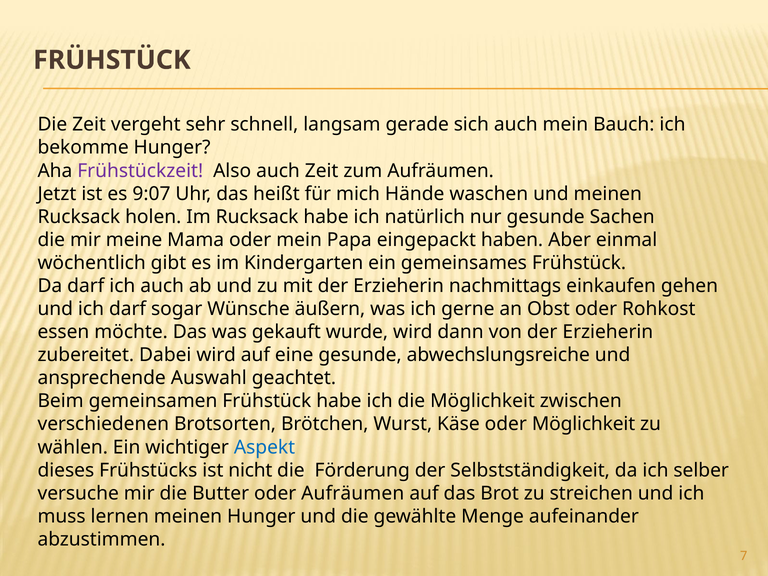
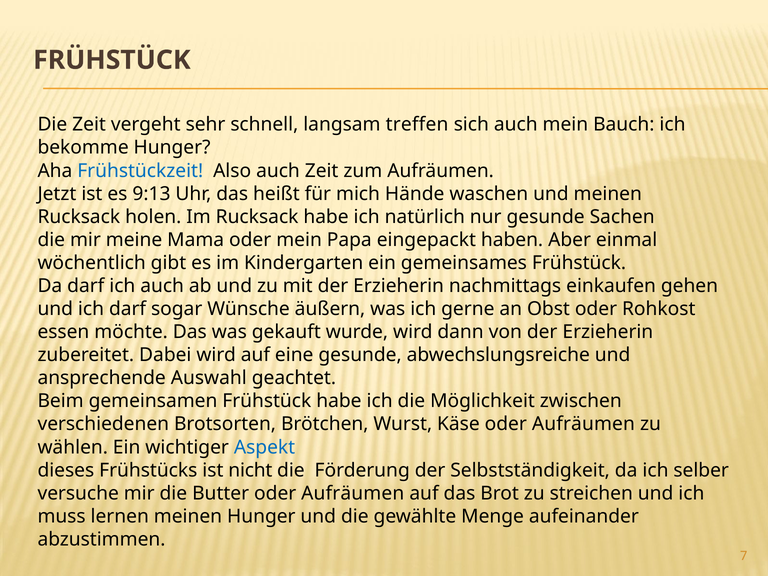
gerade: gerade -> treffen (417, 125)
Frühstückzeit colour: purple -> blue (140, 171)
9:07: 9:07 -> 9:13 (151, 194)
Käse oder Möglichkeit: Möglichkeit -> Aufräumen (583, 424)
